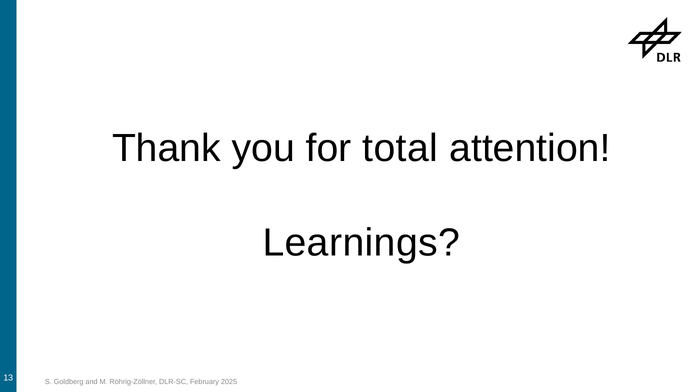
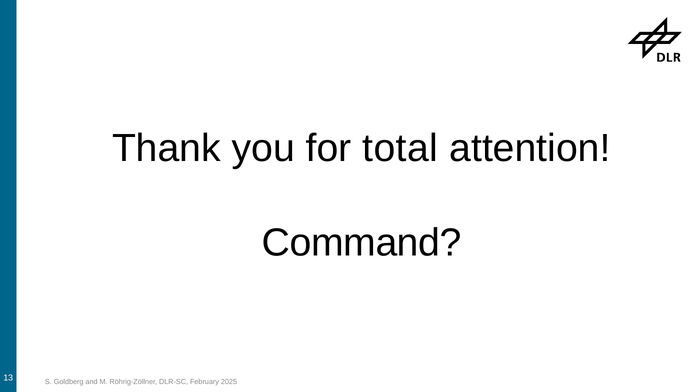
Learnings: Learnings -> Command (362, 243)
